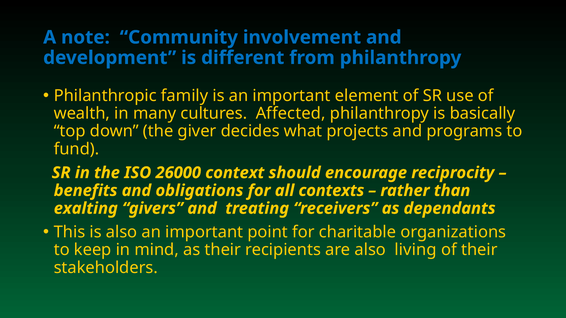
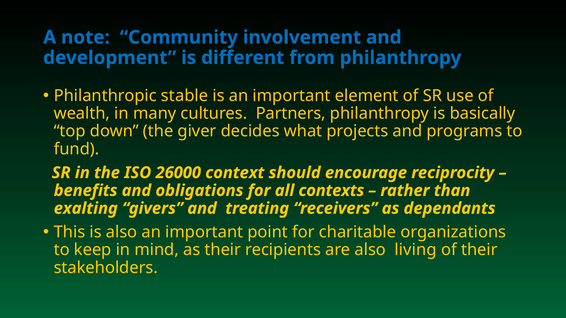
family: family -> stable (185, 96)
Affected: Affected -> Partners (291, 114)
